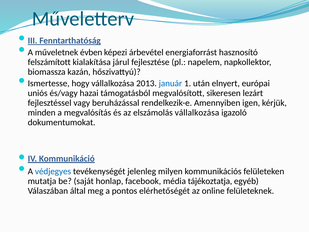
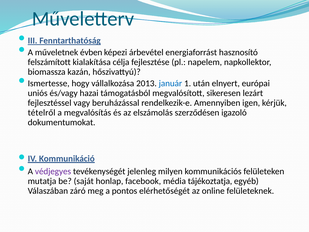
járul: járul -> célja (121, 62)
minden: minden -> tételről (42, 113)
elszámolás vállalkozása: vállalkozása -> szerződésen (197, 113)
védjegyes colour: blue -> purple (53, 171)
által: által -> záró (78, 191)
